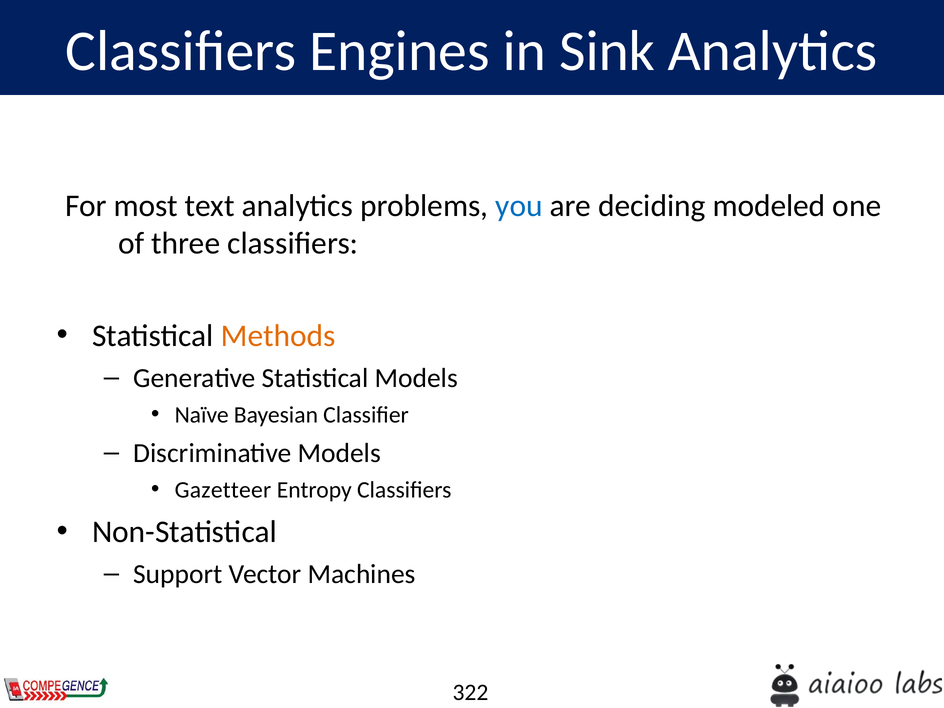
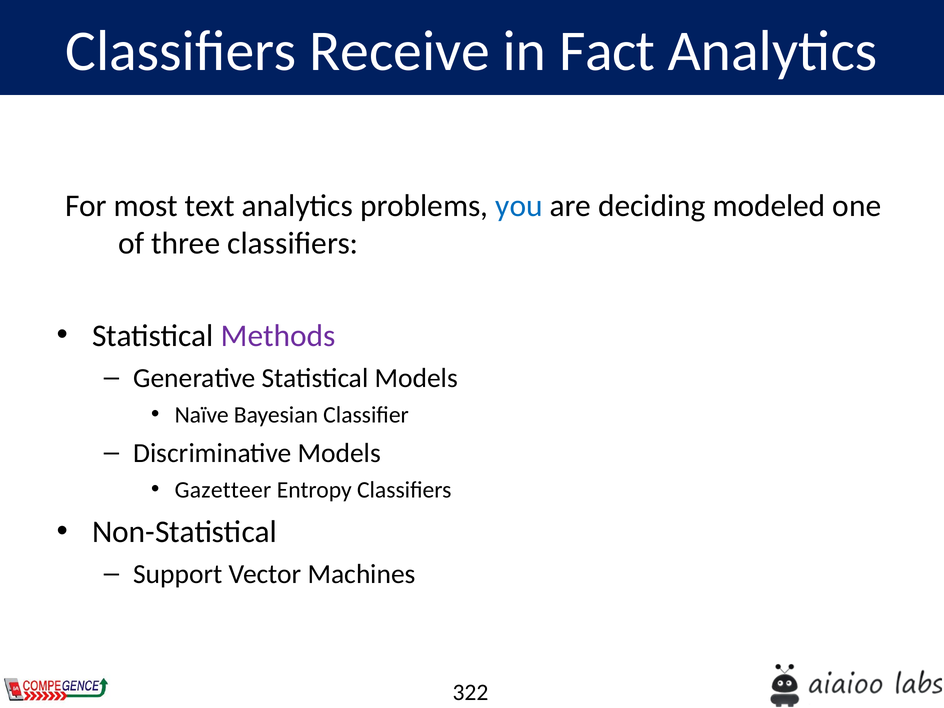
Engines: Engines -> Receive (400, 51)
Sink: Sink -> Fact (607, 51)
Methods colour: orange -> purple (278, 336)
